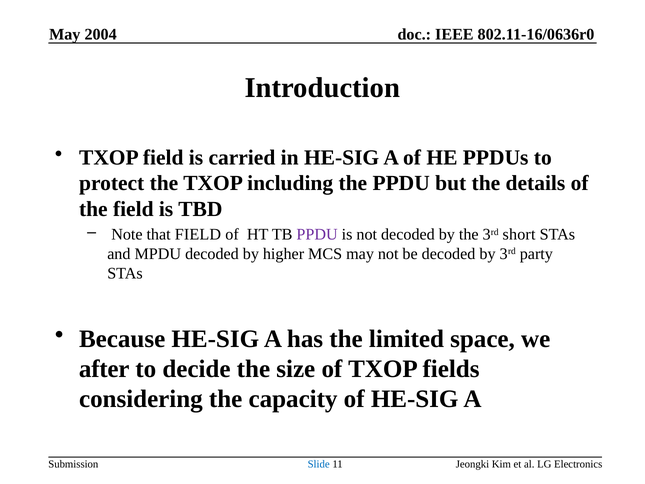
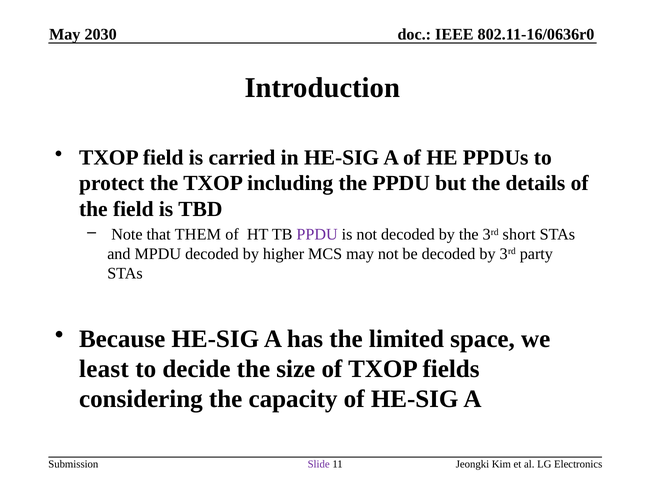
2004: 2004 -> 2030 (101, 34)
that FIELD: FIELD -> THEM (198, 234)
after: after -> least (104, 369)
Slide colour: blue -> purple (319, 464)
